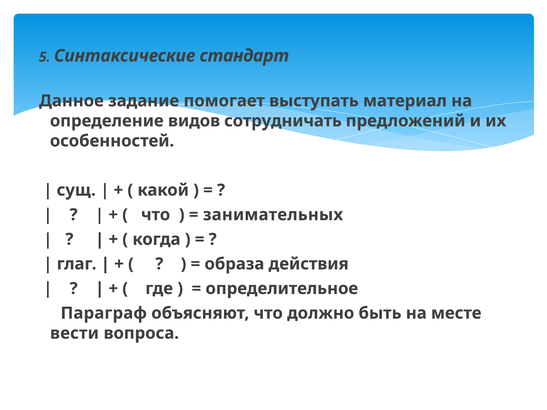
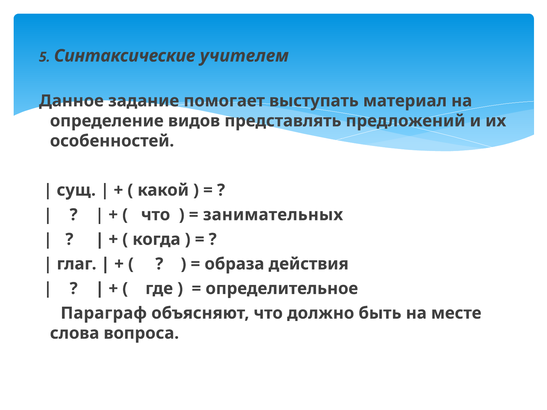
стандарт: стандарт -> учителем (244, 56)
сотрудничать: сотрудничать -> представлять (283, 121)
вести: вести -> слова (75, 333)
